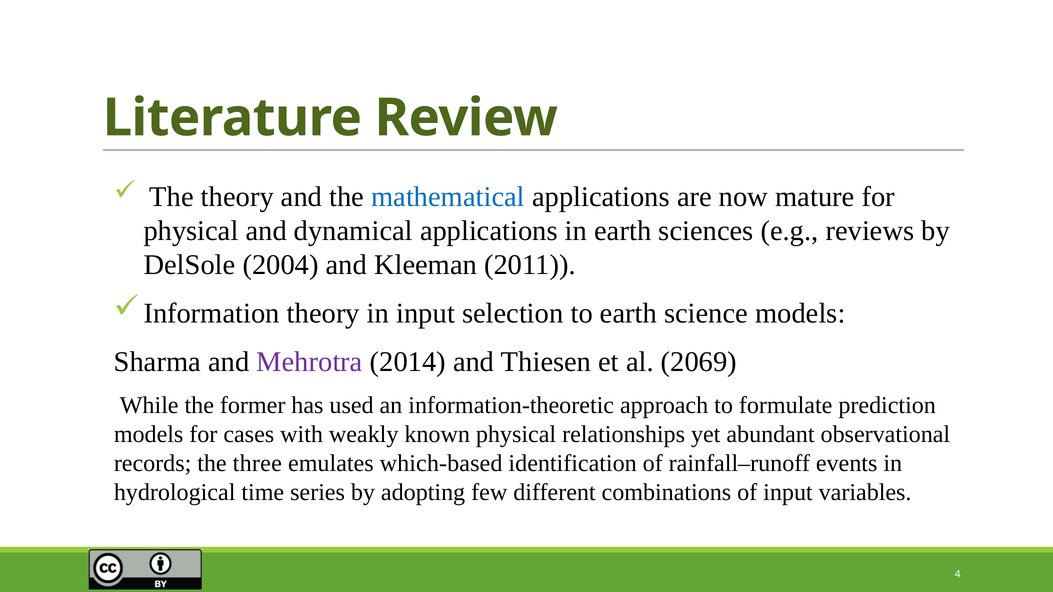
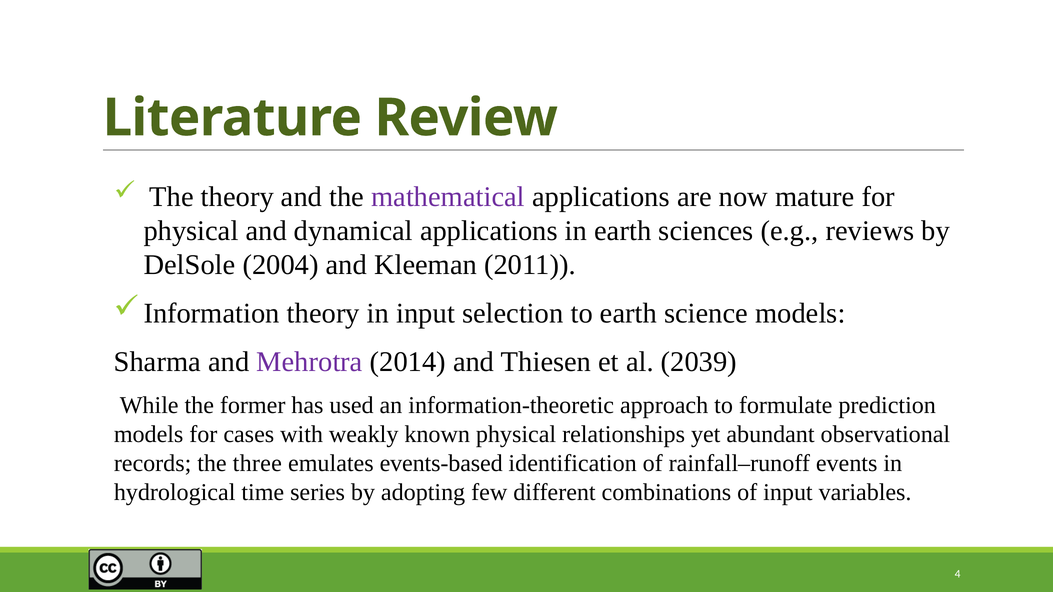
mathematical colour: blue -> purple (448, 197)
2069: 2069 -> 2039 (699, 362)
which-based: which-based -> events-based (441, 463)
